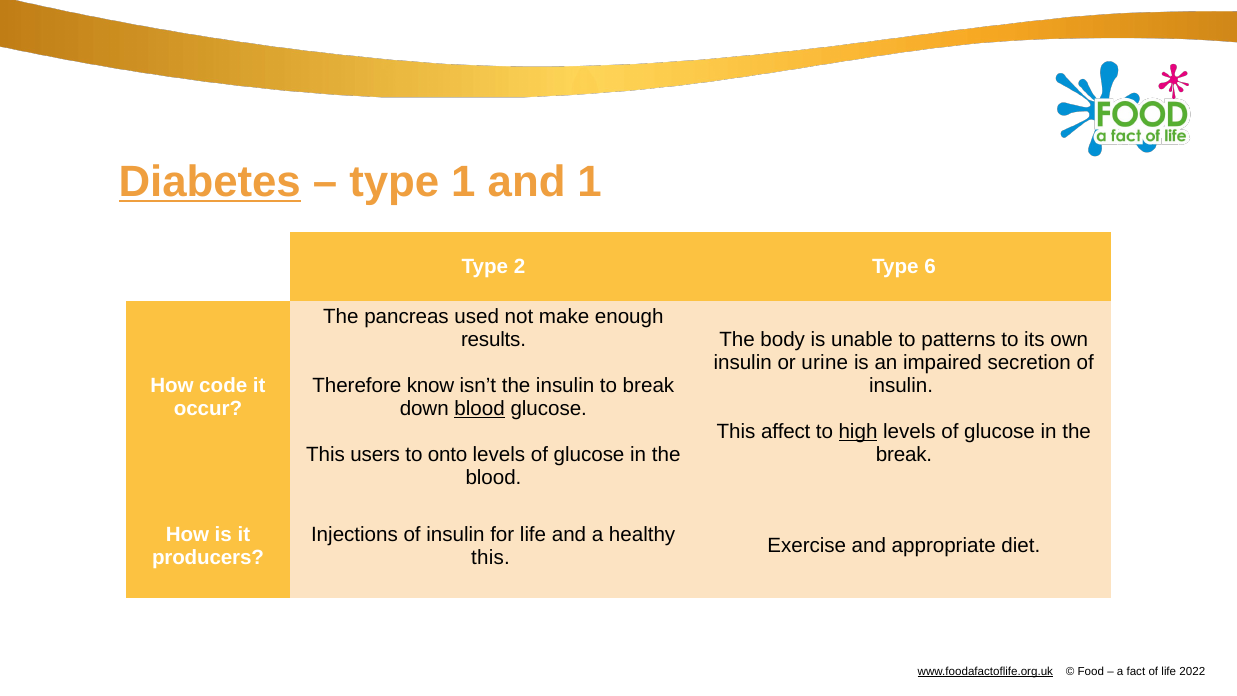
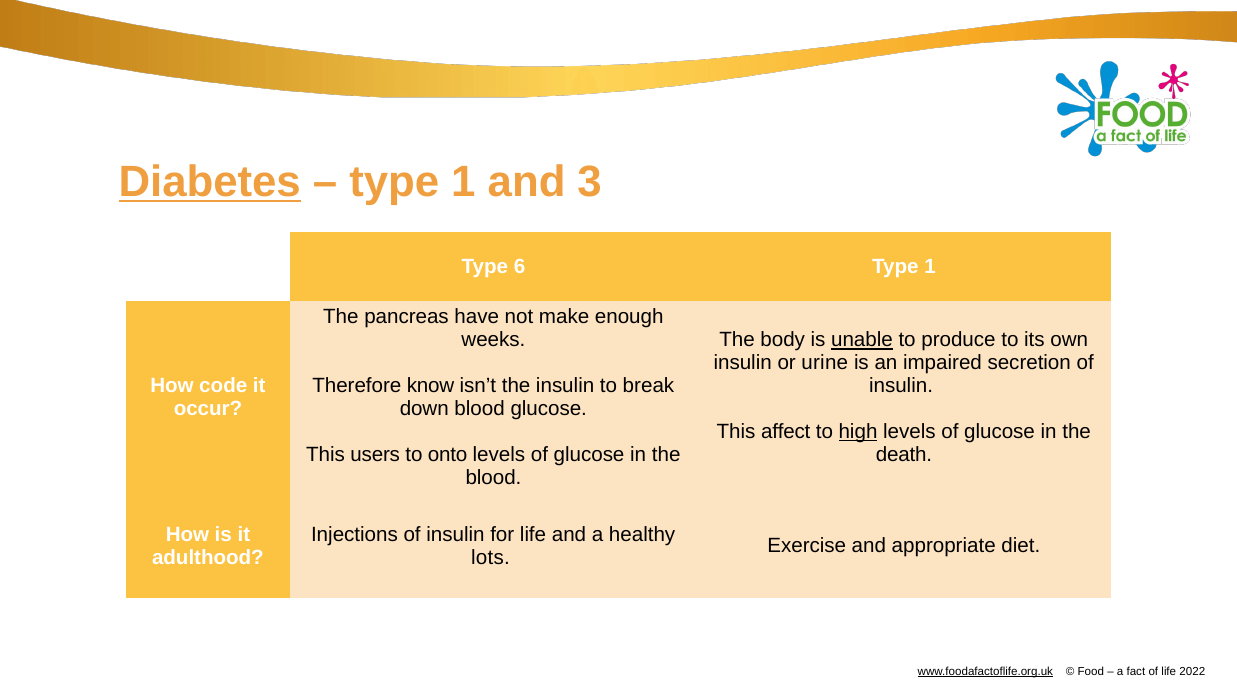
and 1: 1 -> 3 (590, 182)
2: 2 -> 6 (520, 267)
6: 6 -> 1 (930, 267)
used: used -> have (477, 317)
results: results -> weeks (493, 340)
unable underline: none -> present (862, 340)
patterns: patterns -> produce (958, 340)
blood underline: present -> none (480, 409)
break: break -> death (904, 455)
producers: producers -> adulthood (208, 557)
this: this -> lots (490, 557)
